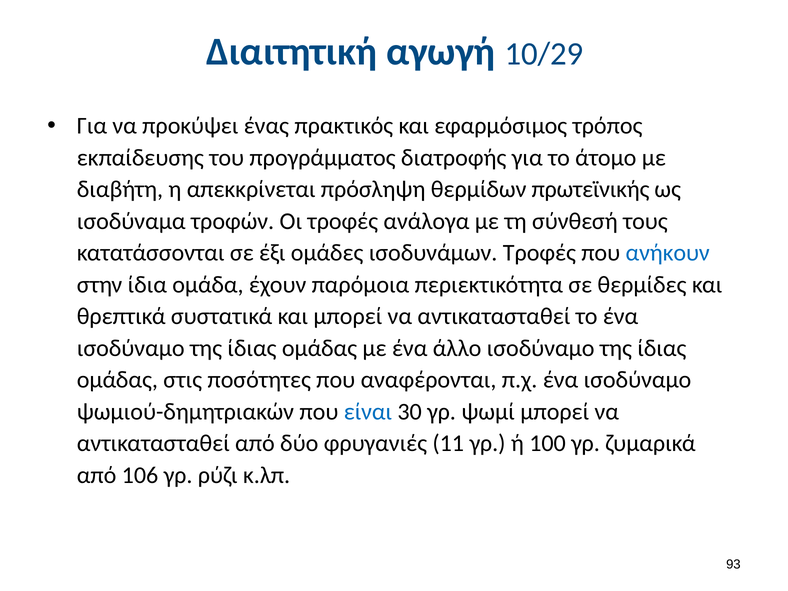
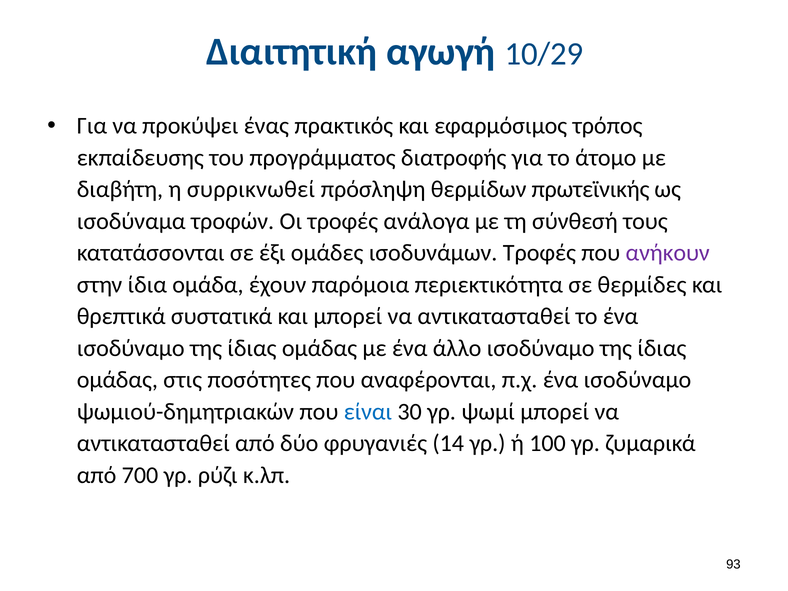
απεκκρίνεται: απεκκρίνεται -> συρρικνωθεί (251, 190)
ανήκουν colour: blue -> purple (668, 253)
11: 11 -> 14 (448, 443)
106: 106 -> 700 (140, 475)
